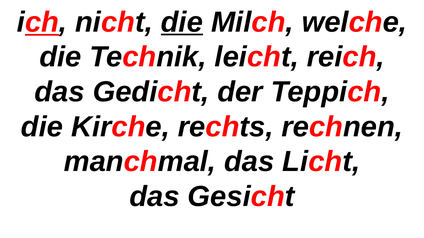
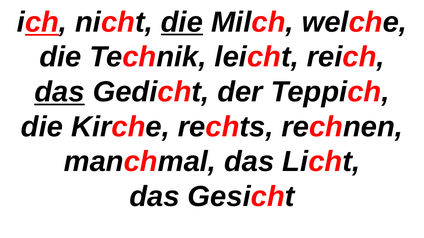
das underline: none -> present (60, 92)
